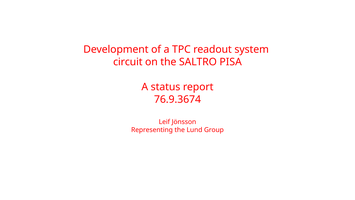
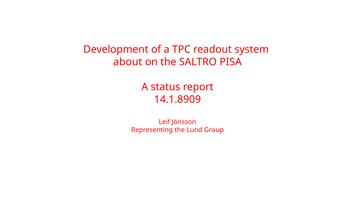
circuit: circuit -> about (128, 62)
76.9.3674: 76.9.3674 -> 14.1.8909 (177, 99)
